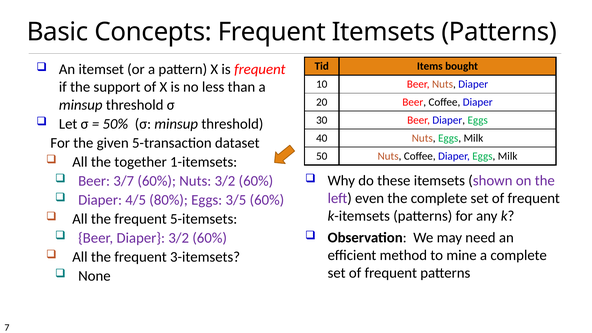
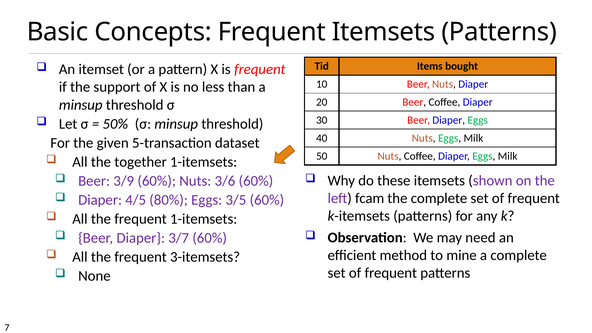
3/7: 3/7 -> 3/9 (124, 181)
Nuts 3/2: 3/2 -> 3/6 (225, 181)
even: even -> fcam (370, 198)
frequent 5-itemsets: 5-itemsets -> 1-itemsets (204, 219)
Diaper 3/2: 3/2 -> 3/7 (179, 238)
